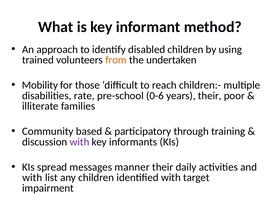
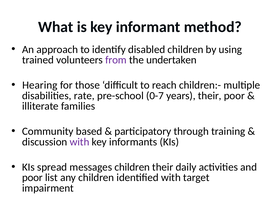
from colour: orange -> purple (116, 60)
Mobility: Mobility -> Hearing (40, 85)
0-6: 0-6 -> 0-7 (155, 96)
messages manner: manner -> children (132, 167)
with: with -> poor (32, 178)
